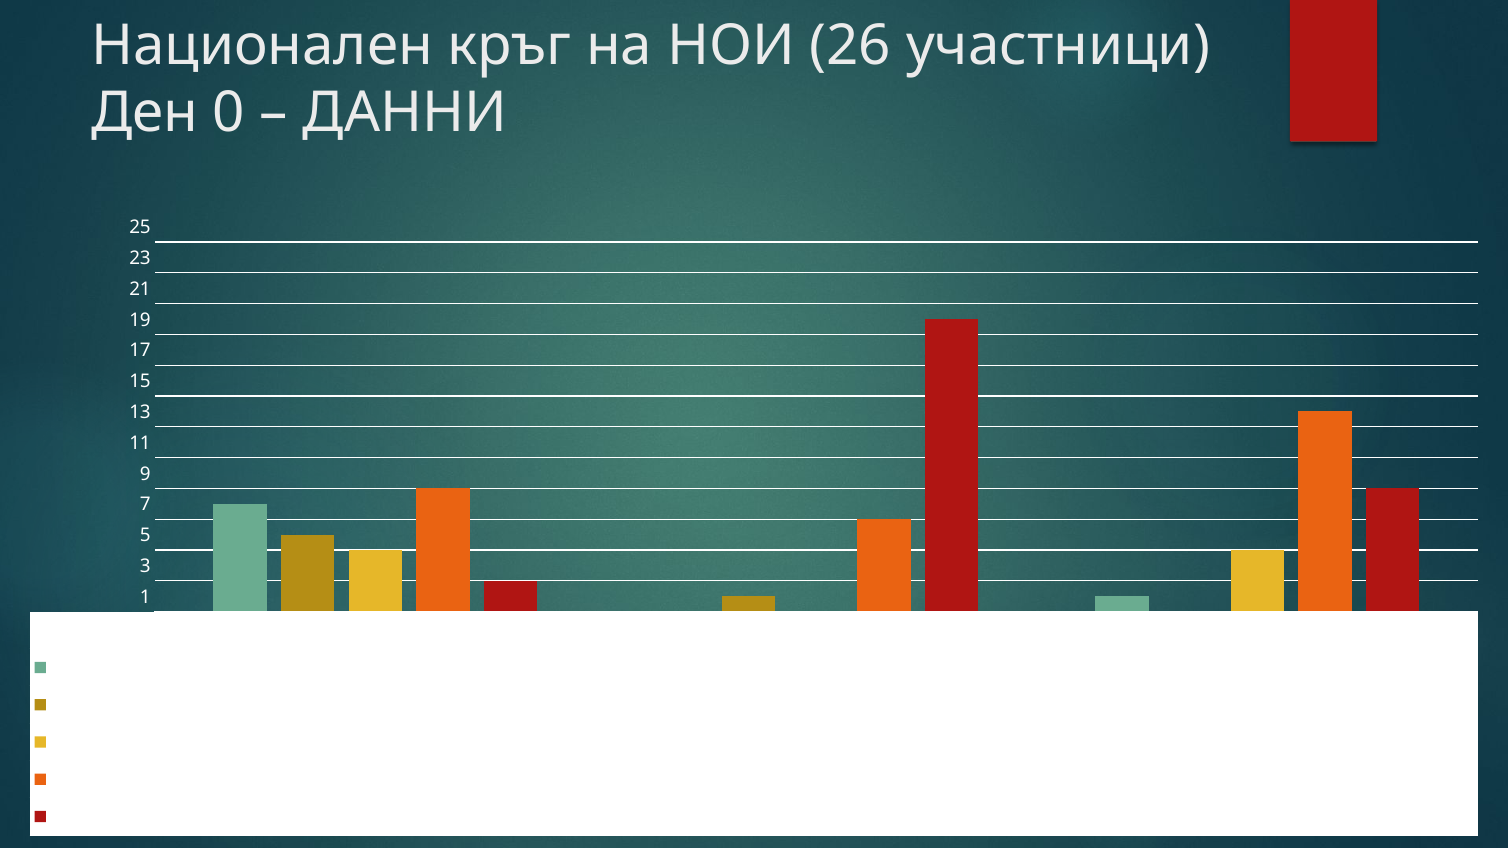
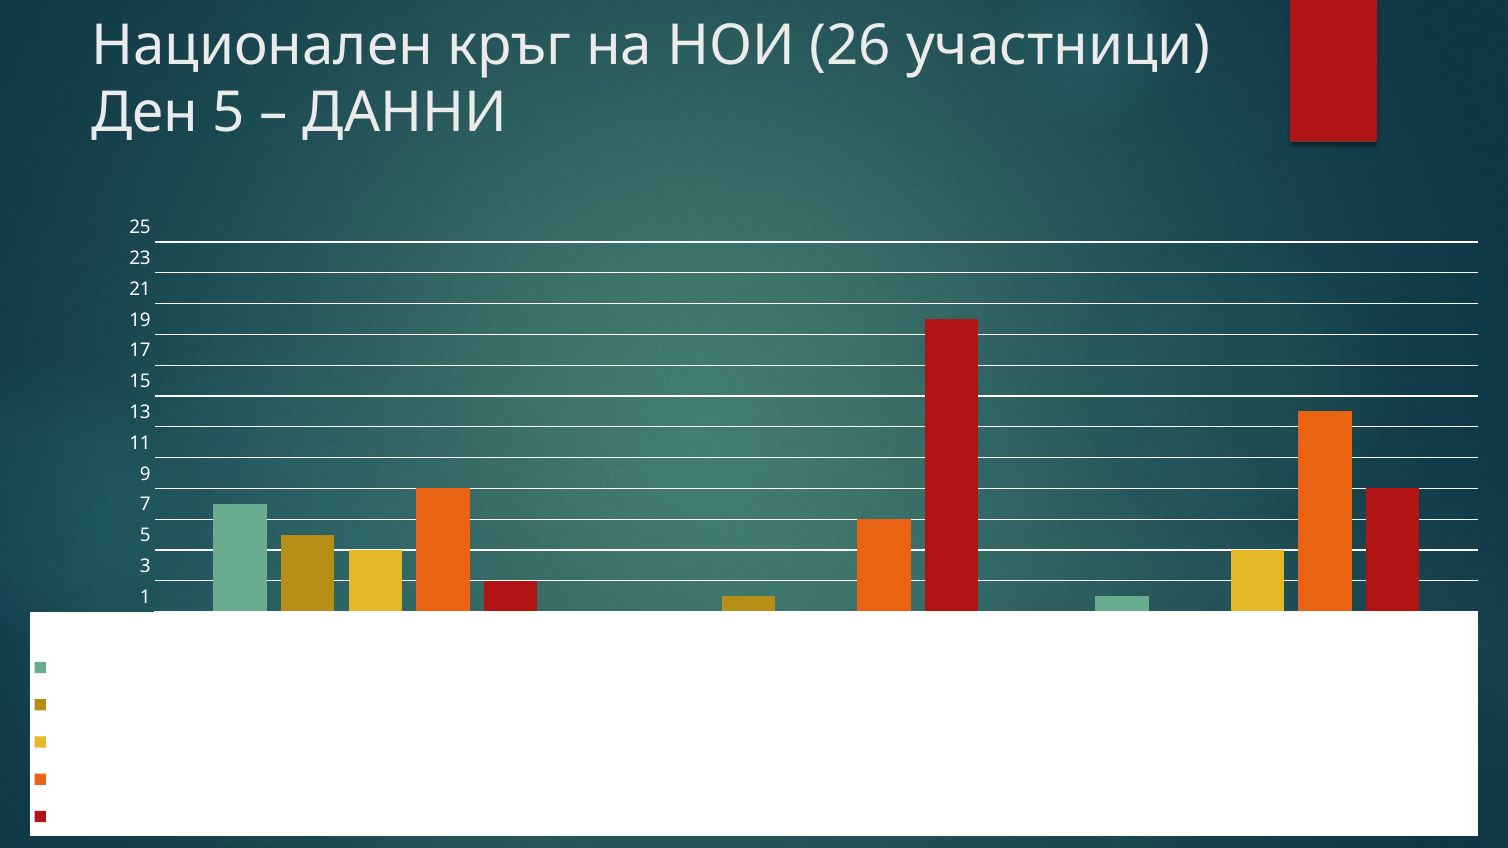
Ден 0: 0 -> 5 (229, 113)
